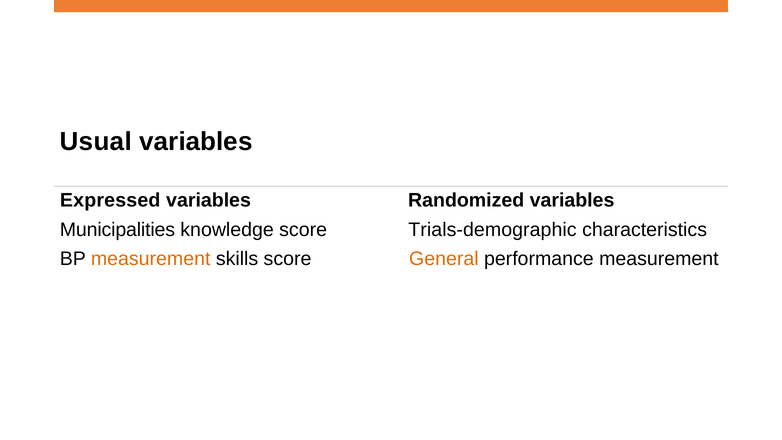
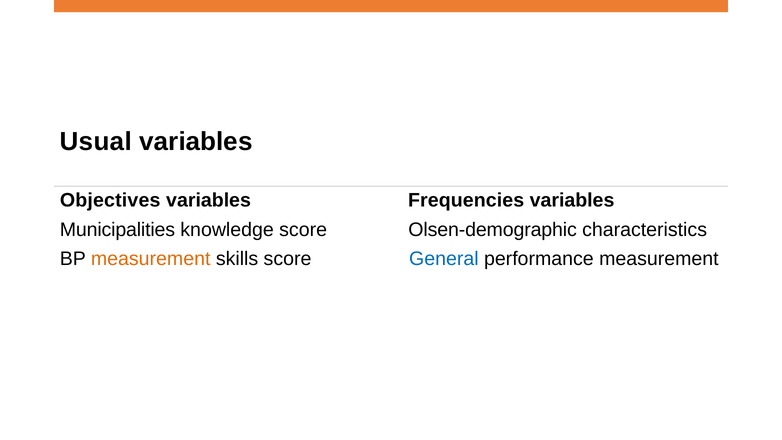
Expressed: Expressed -> Objectives (110, 200)
Randomized: Randomized -> Frequencies (466, 200)
Trials-demographic: Trials-demographic -> Olsen-demographic (493, 230)
General colour: orange -> blue (444, 259)
